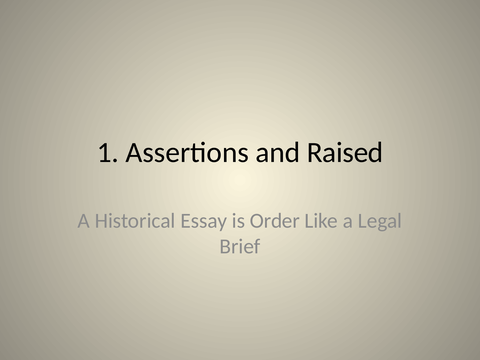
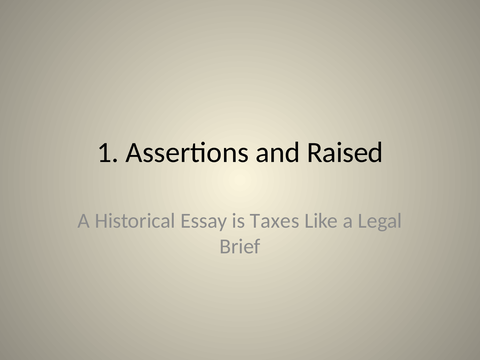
Order: Order -> Taxes (275, 221)
